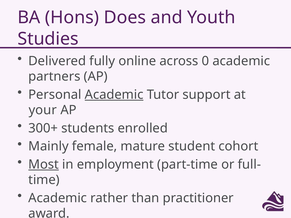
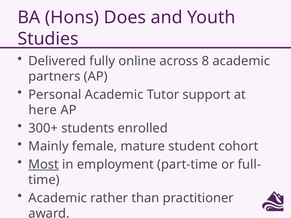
0: 0 -> 8 (205, 61)
Academic underline: present -> none (114, 95)
your: your -> here (43, 110)
